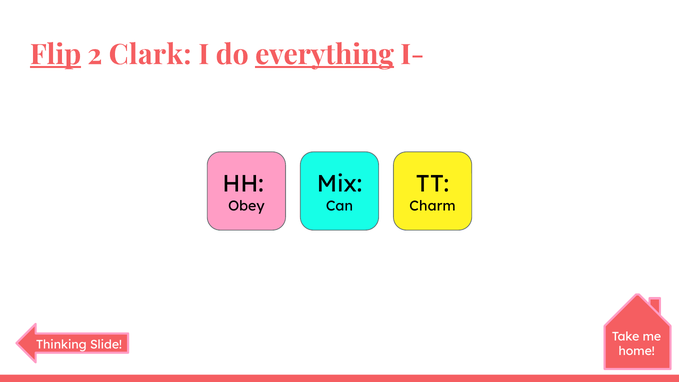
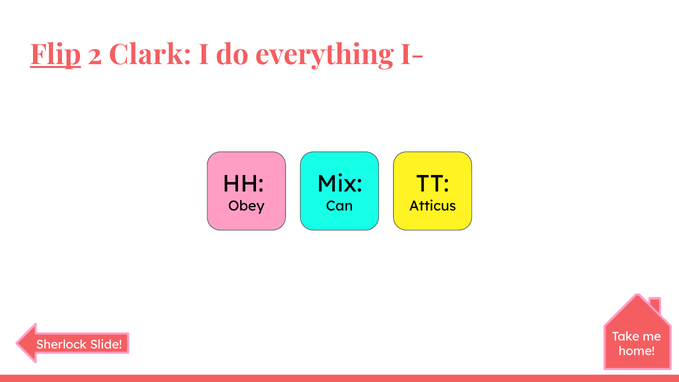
everything underline: present -> none (325, 55)
Charm: Charm -> Atticus (433, 206)
Thinking: Thinking -> Sherlock (61, 345)
